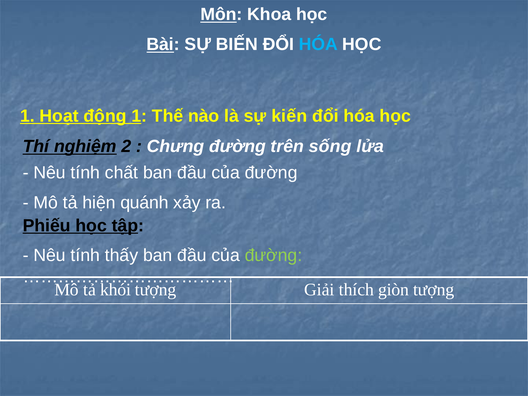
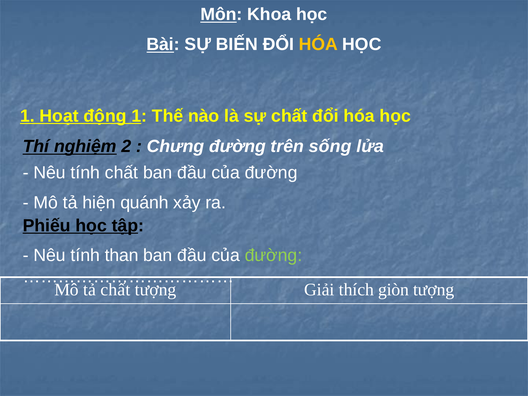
HÓA colour: light blue -> yellow (318, 44)
sự kiến: kiến -> chất (289, 116)
thấy: thấy -> than (122, 255)
tả khói: khói -> chất (115, 290)
